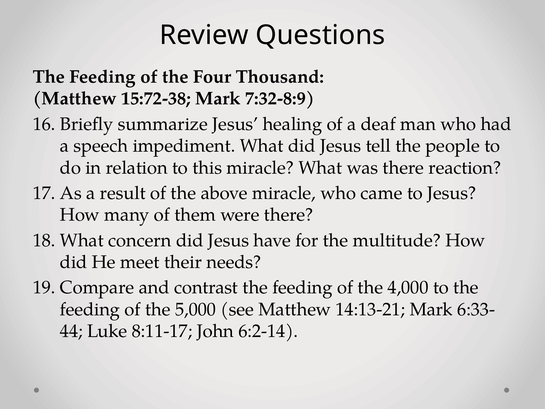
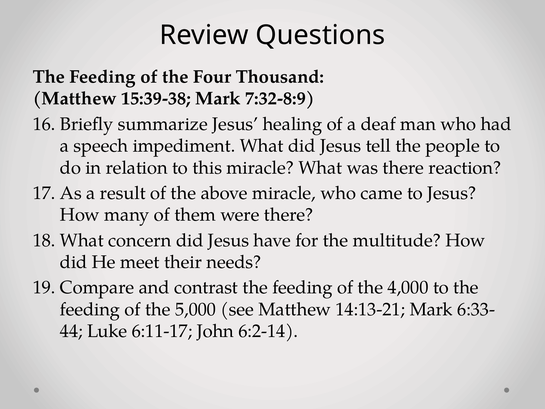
15:72-38: 15:72-38 -> 15:39-38 (156, 99)
8:11-17: 8:11-17 -> 6:11-17 (162, 331)
